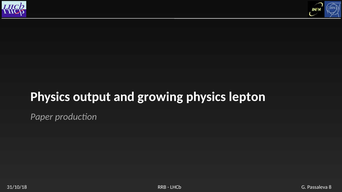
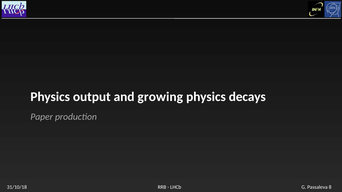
lepton: lepton -> decays (247, 97)
